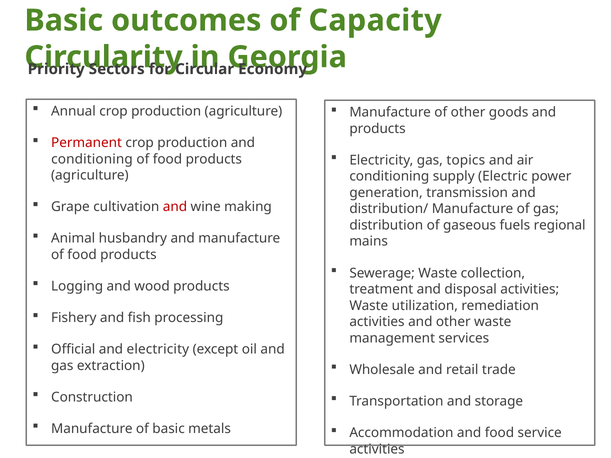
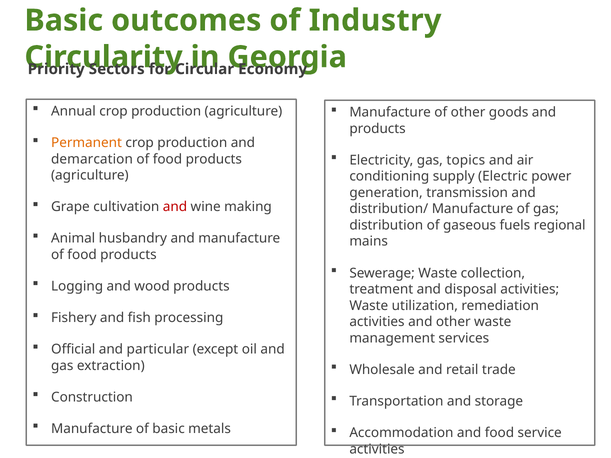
Capacity: Capacity -> Industry (375, 20)
Permanent colour: red -> orange (87, 143)
conditioning: conditioning -> demarcation (92, 159)
and electricity: electricity -> particular (158, 350)
